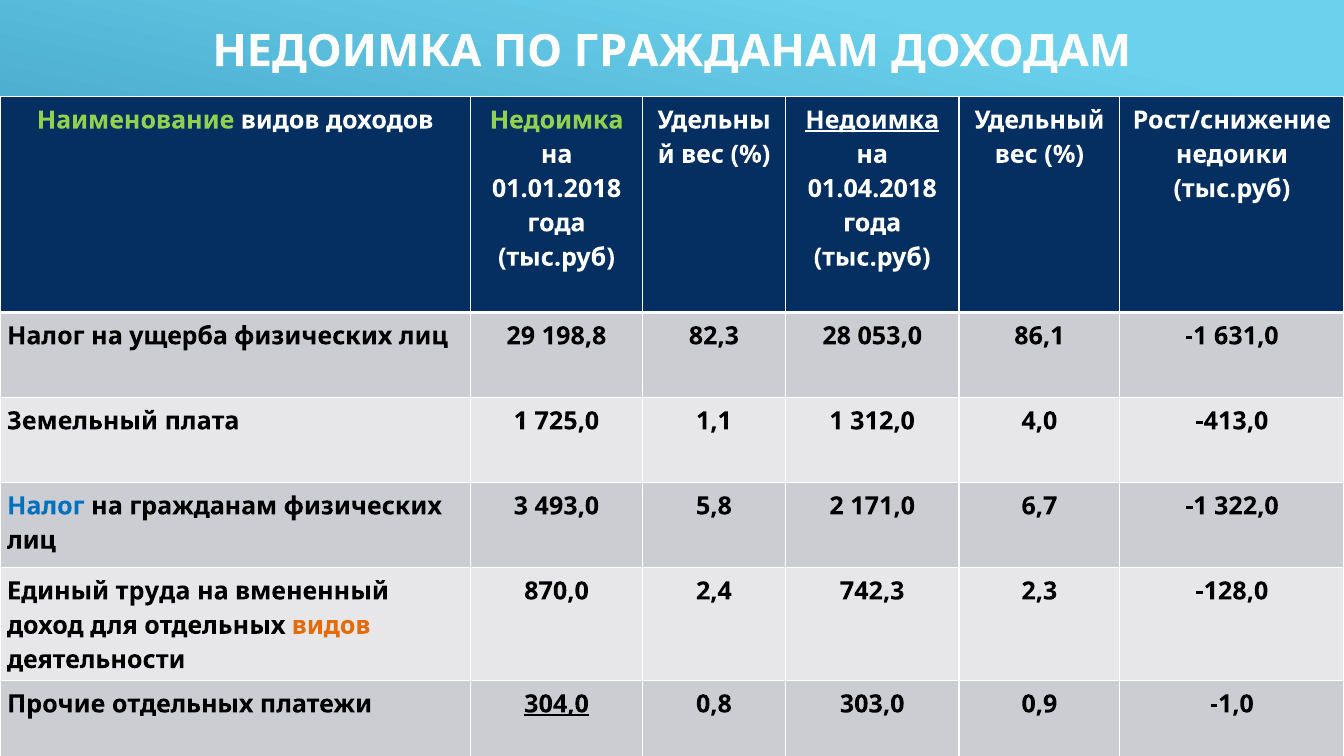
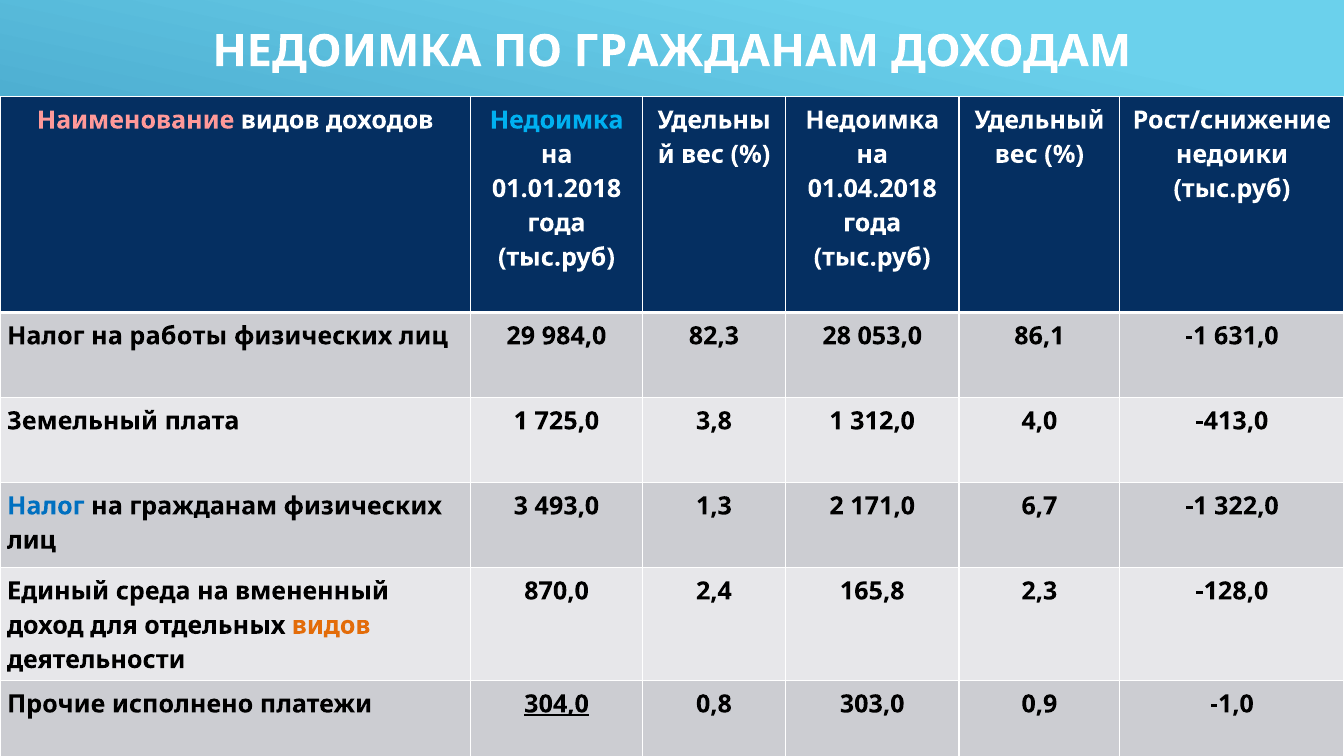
Наименование colour: light green -> pink (136, 120)
Недоимка colour: light green -> light blue (557, 120)
Недоимка underline: present -> none (872, 120)
ущерба: ущерба -> работы (178, 336)
198,8: 198,8 -> 984,0 (574, 336)
1,1: 1,1 -> 3,8 (714, 421)
5,8: 5,8 -> 1,3 (714, 506)
труда: труда -> среда (153, 591)
742,3: 742,3 -> 165,8 (872, 591)
Прочие отдельных: отдельных -> исполнено (183, 704)
